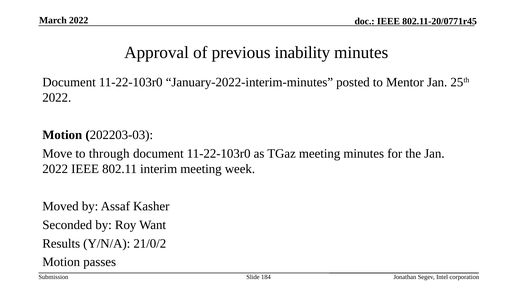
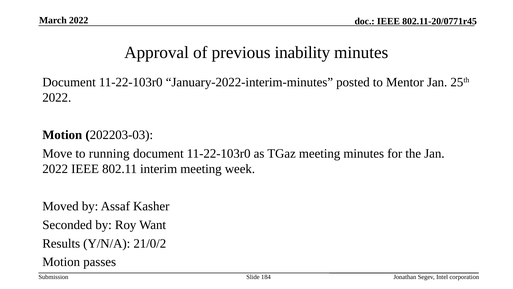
through: through -> running (109, 153)
